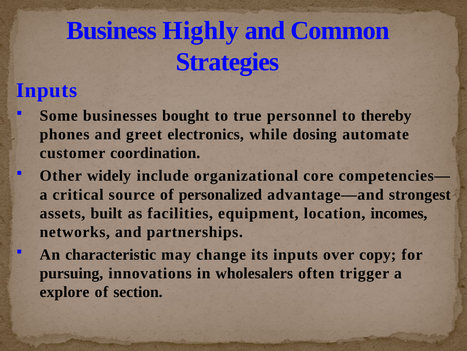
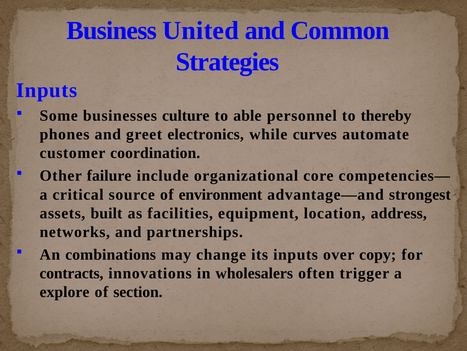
Highly: Highly -> United (201, 31)
bought: bought -> culture (186, 115)
true: true -> able (247, 115)
dosing: dosing -> curves (315, 134)
widely: widely -> failure (109, 175)
personalized: personalized -> environment (220, 194)
incomes: incomes -> address (399, 213)
characteristic: characteristic -> combinations (111, 254)
pursuing: pursuing -> contracts (71, 273)
